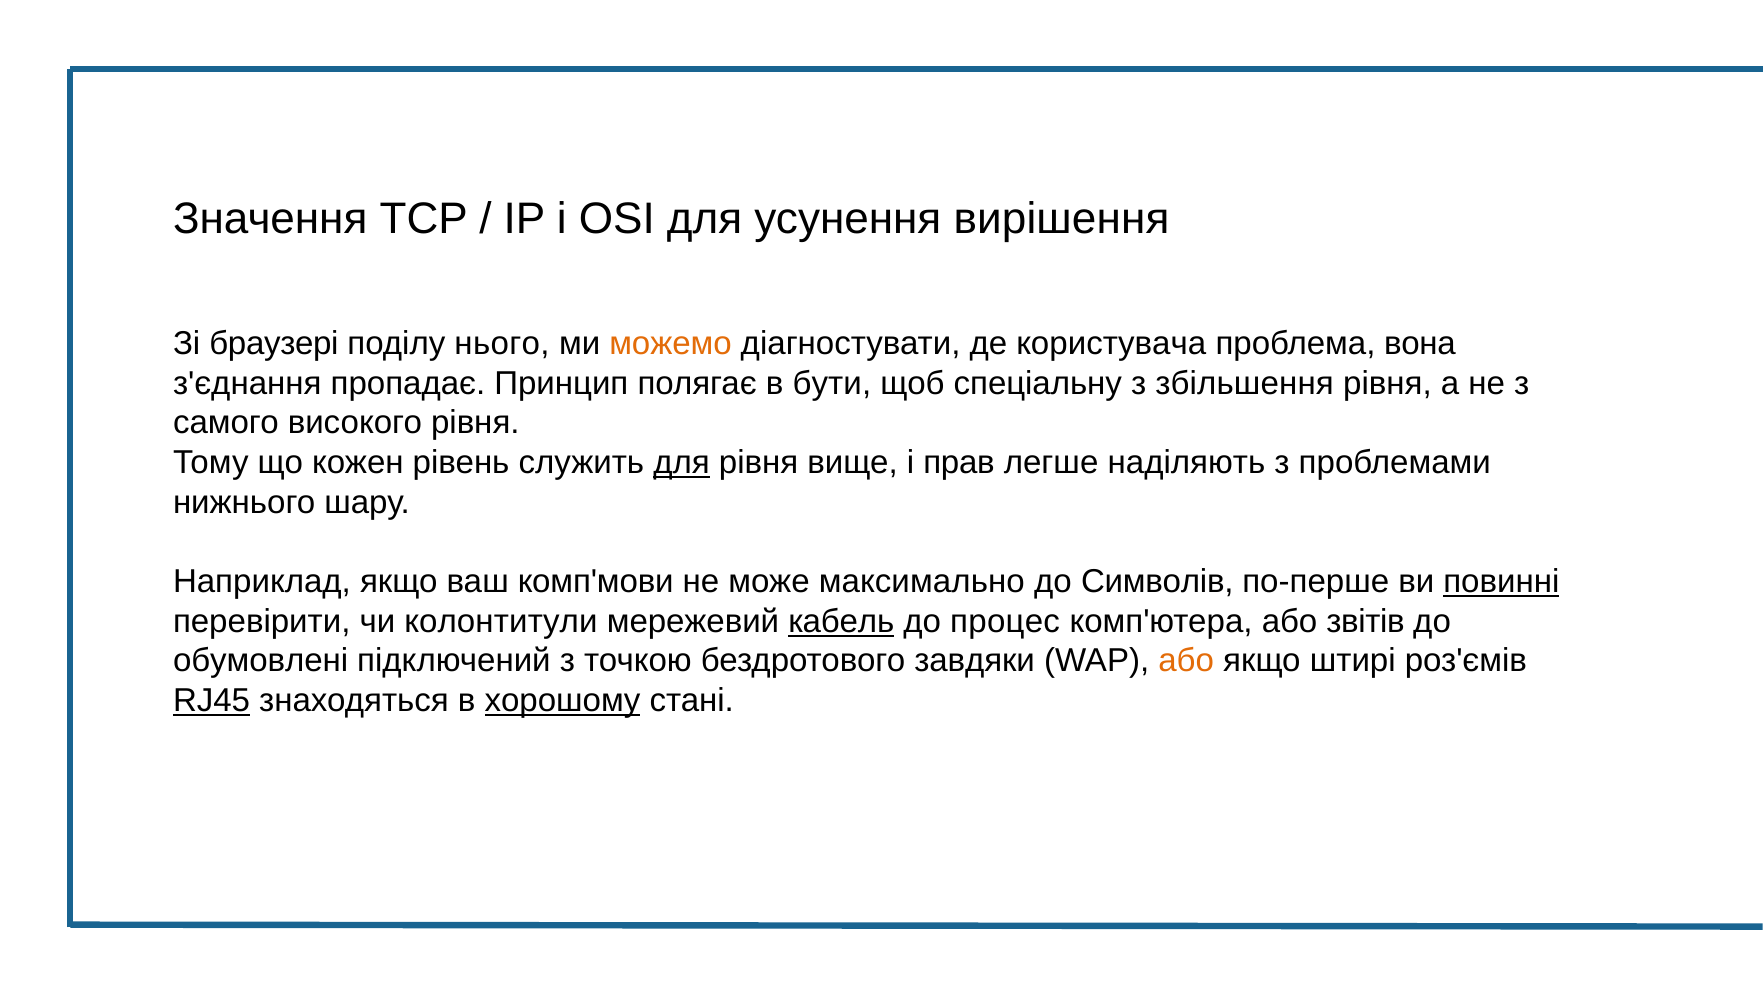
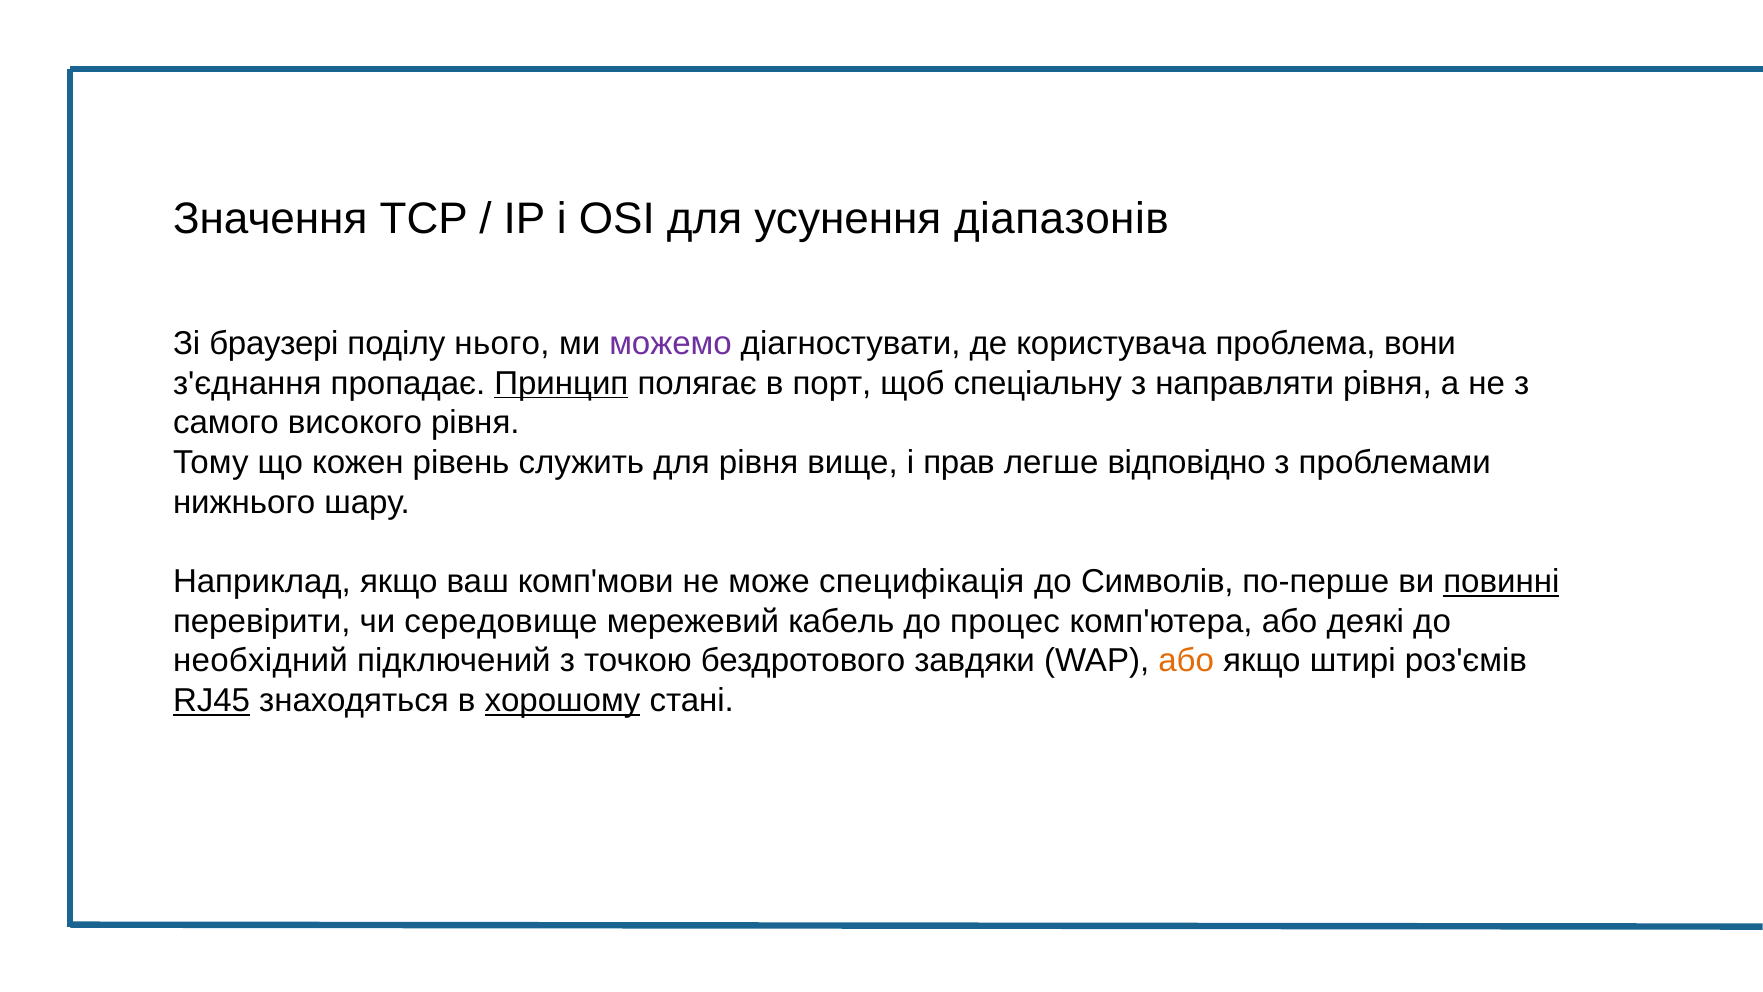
вирішення: вирішення -> діапазонів (1061, 219)
можемо colour: orange -> purple (670, 343)
вона: вона -> вони (1420, 343)
Принцип underline: none -> present (561, 383)
бути: бути -> порт (832, 383)
збільшення: збільшення -> направляти (1245, 383)
для underline: present -> none (682, 462)
наділяють: наділяють -> відповідно (1187, 462)
максимально: максимально -> специфікація (922, 581)
колонтитули: колонтитули -> середовище (501, 621)
кабель underline: present -> none (841, 621)
звітів: звітів -> деякі (1365, 621)
обумовлені: обумовлені -> необхідний (260, 661)
